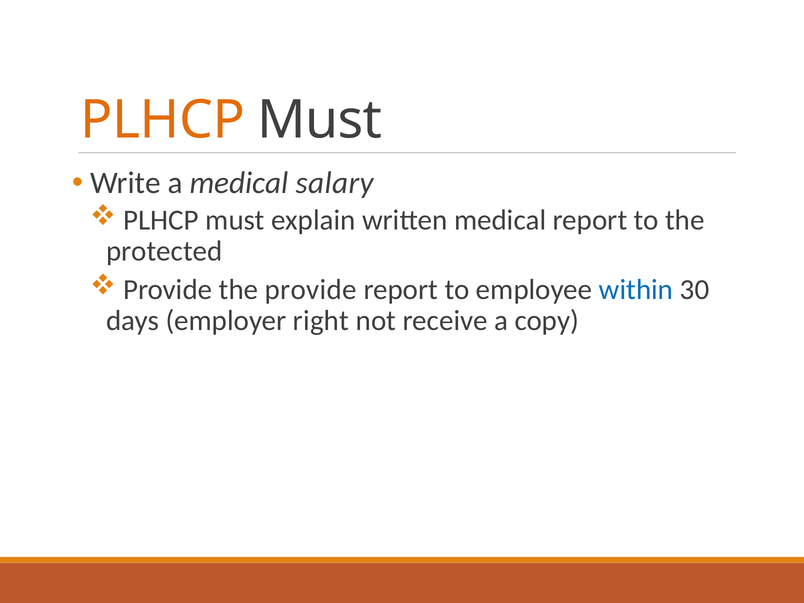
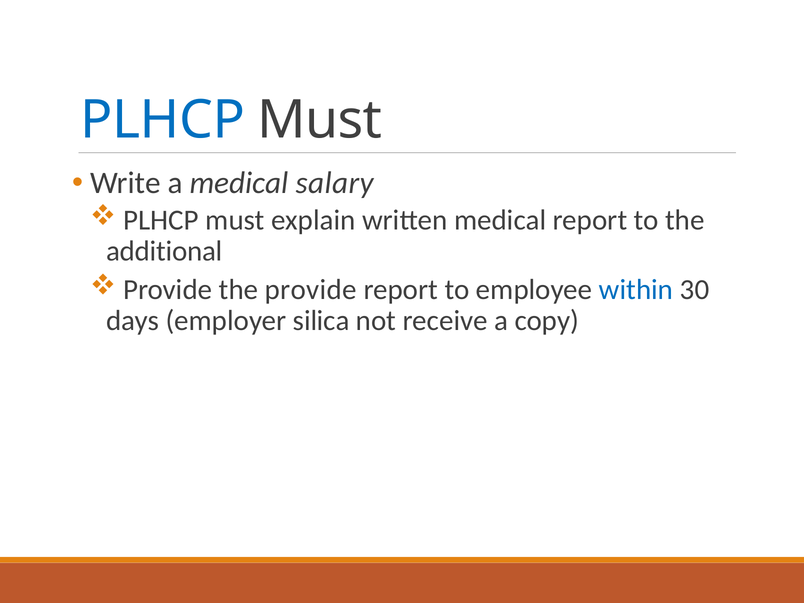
PLHCP colour: orange -> blue (163, 120)
protected: protected -> additional (164, 251)
right: right -> silica (321, 321)
